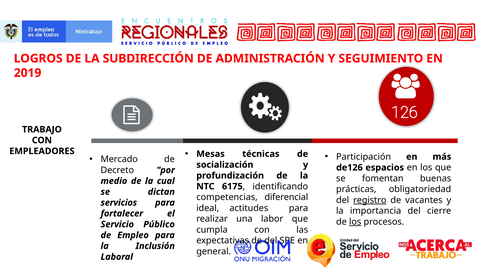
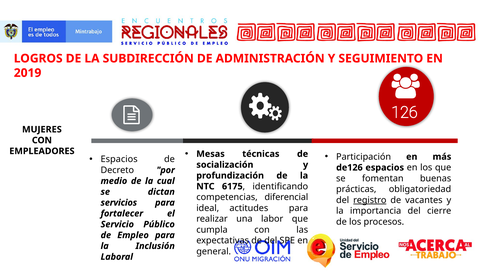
TRABAJO: TRABAJO -> MUJERES (42, 130)
Mercado: Mercado -> Espacios (119, 159)
los underline: present -> none (355, 222)
